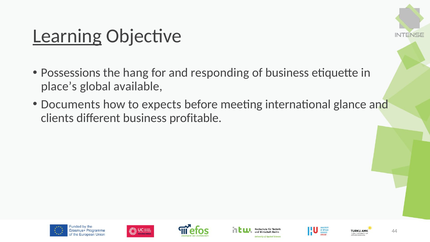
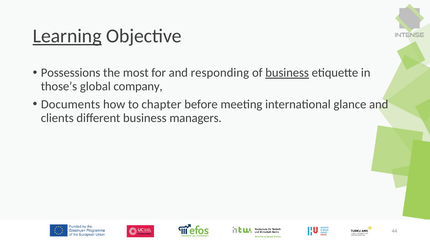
hang: hang -> most (136, 73)
business underline: none -> present (287, 73)
place’s: place’s -> those’s (59, 86)
available: available -> company (138, 86)
expects: expects -> chapter (162, 104)
profitable: profitable -> managers (196, 118)
